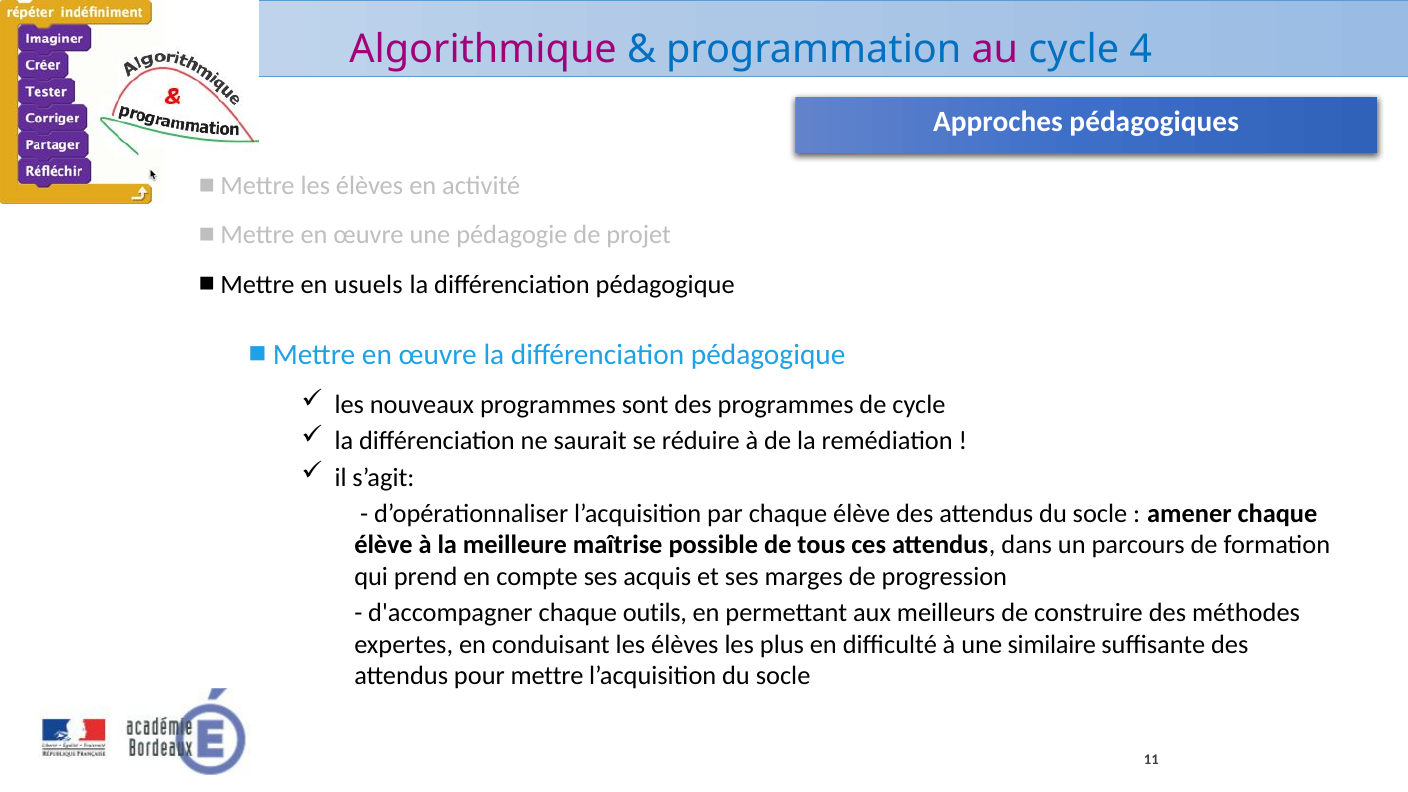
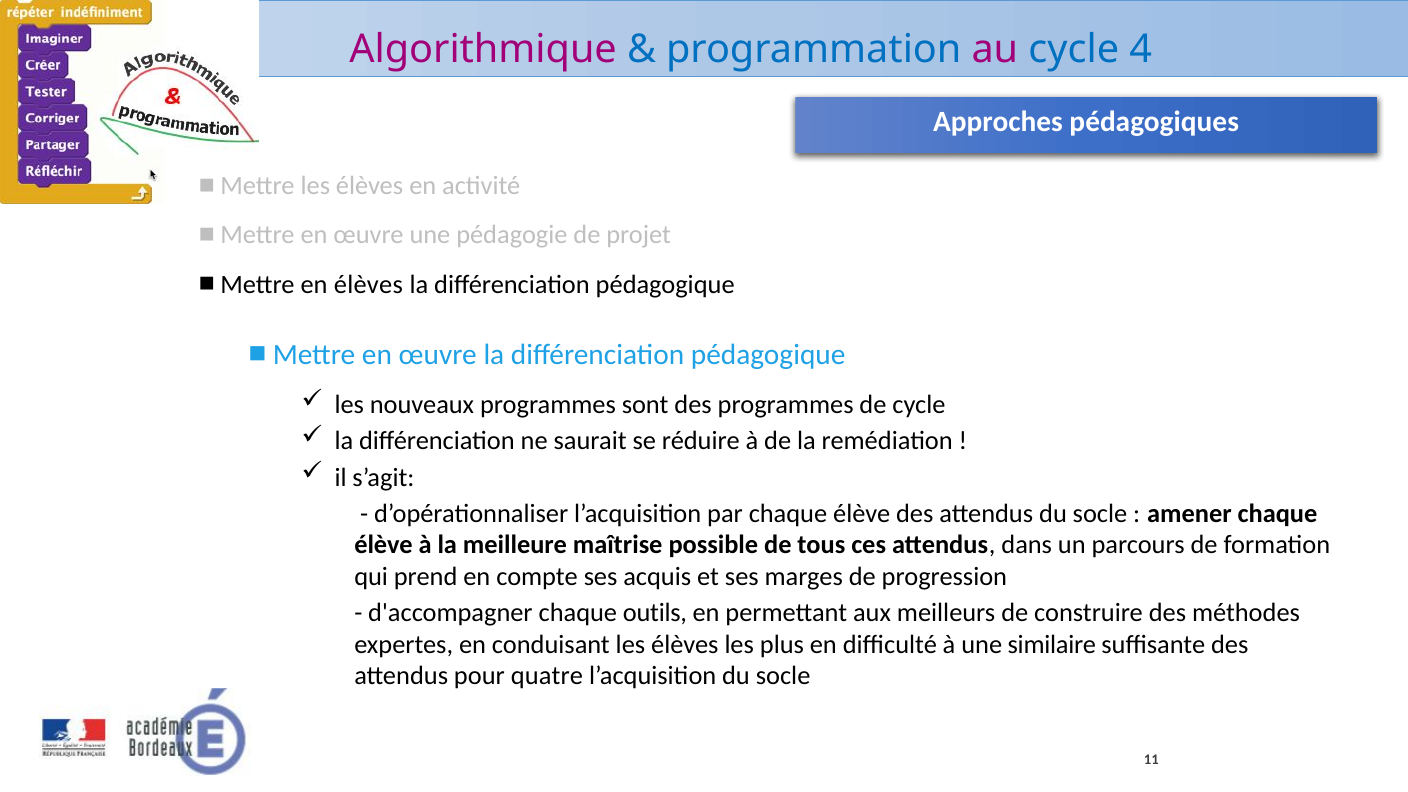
en usuels: usuels -> élèves (368, 285)
pour mettre: mettre -> quatre (547, 676)
